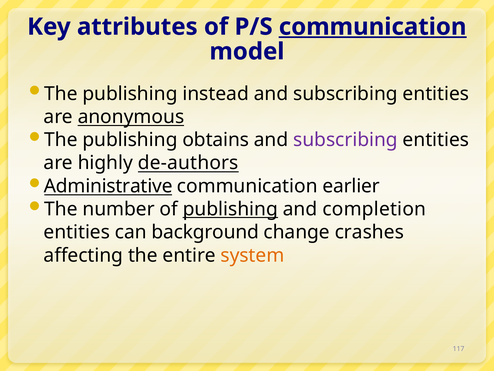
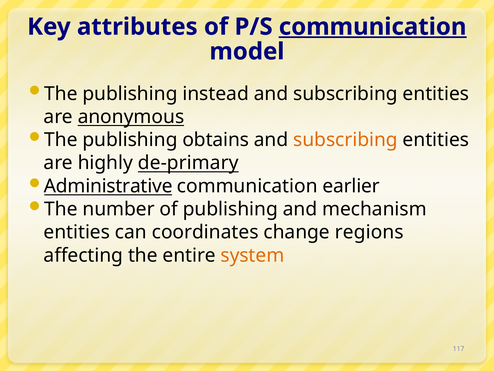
subscribing colour: purple -> orange (345, 140)
de-authors: de-authors -> de-primary (188, 163)
publishing underline: present -> none (230, 209)
completion: completion -> mechanism (374, 209)
background: background -> coordinates (205, 232)
crashes: crashes -> regions (369, 232)
